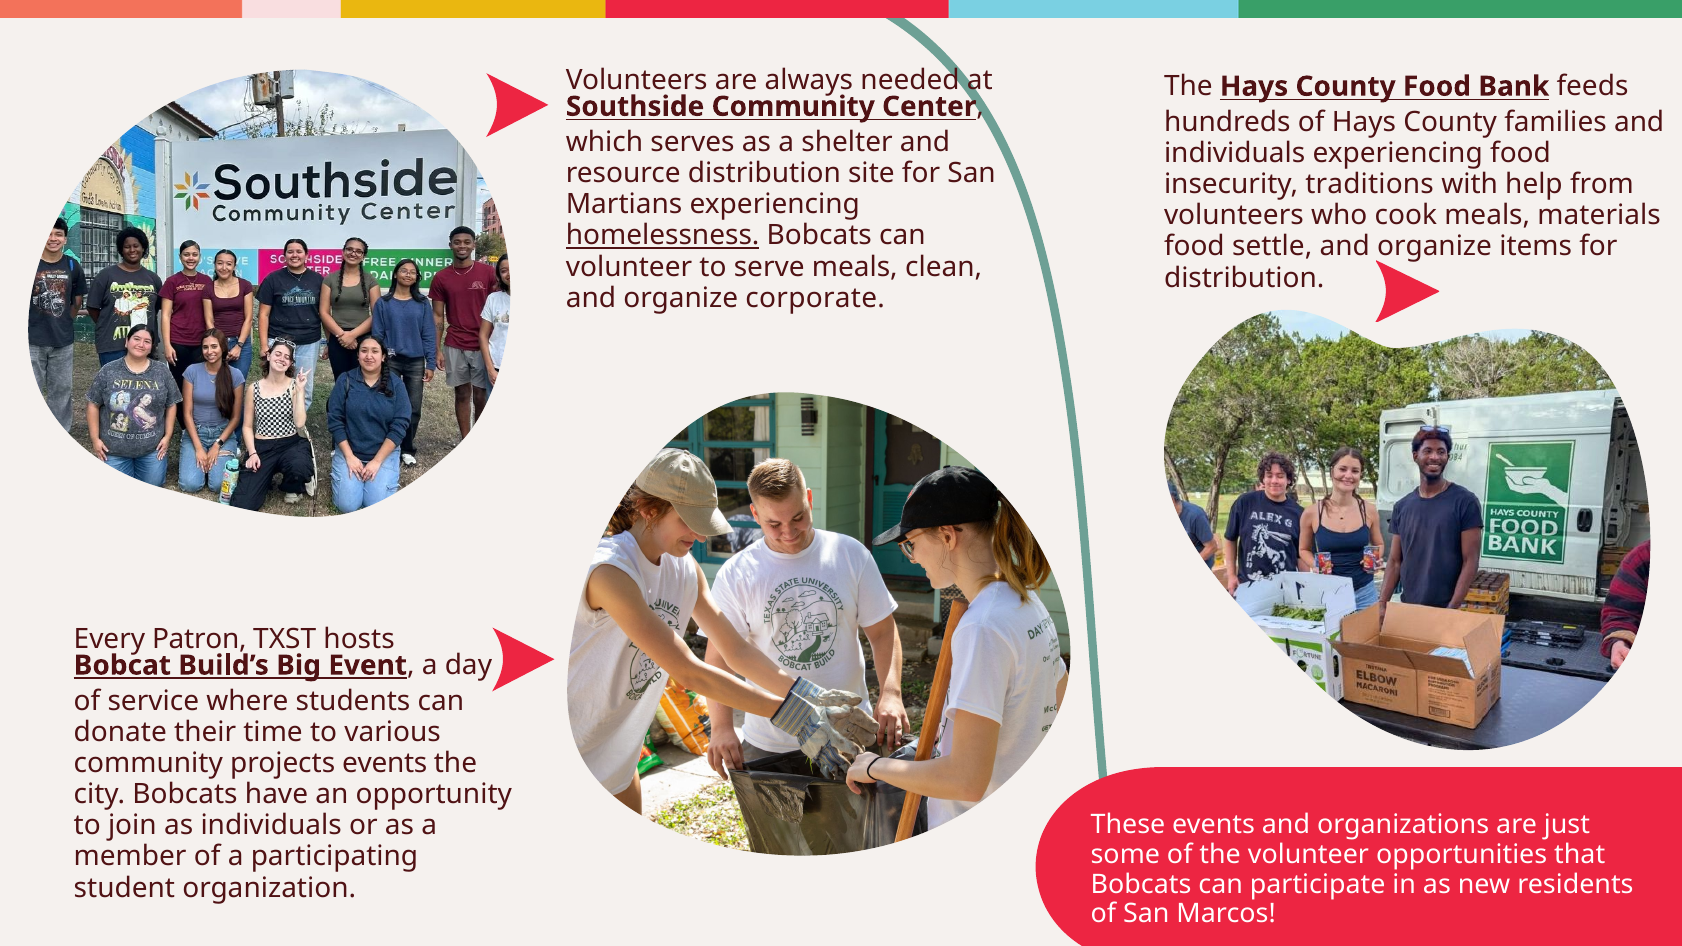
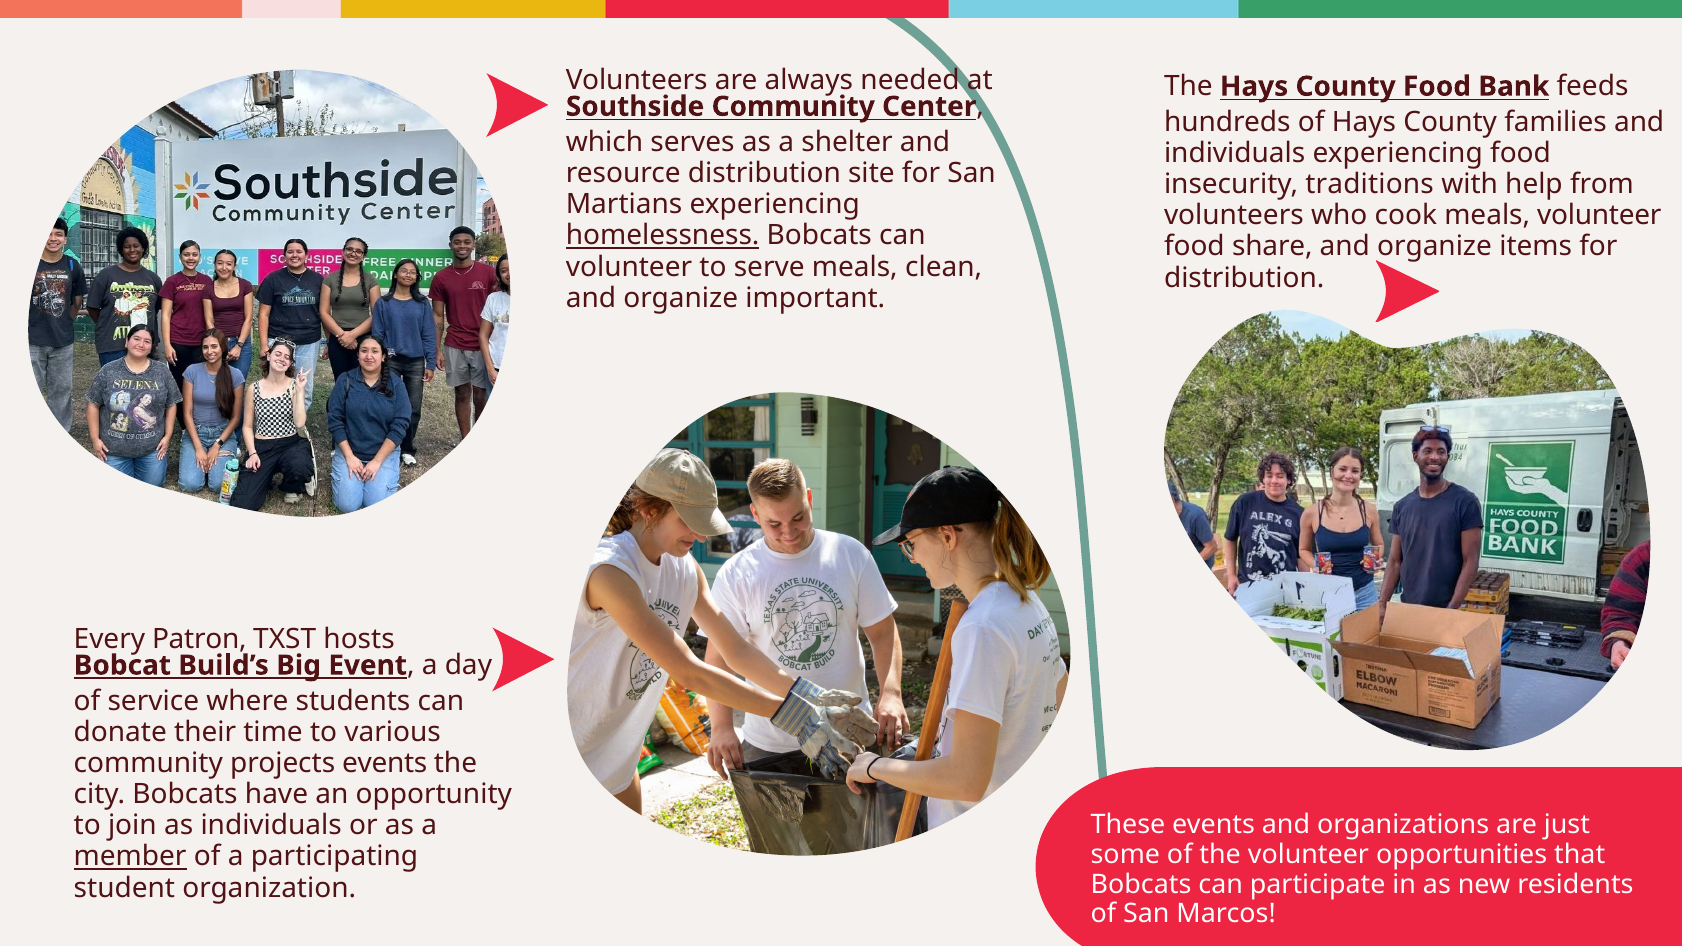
meals materials: materials -> volunteer (1599, 216)
settle: settle -> share (1272, 247)
corporate: corporate -> important (815, 298)
member underline: none -> present (130, 857)
